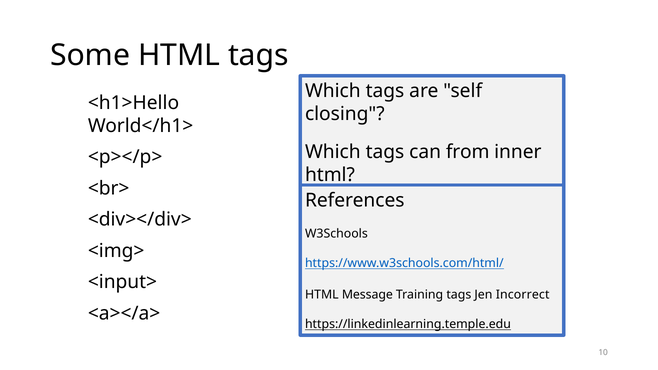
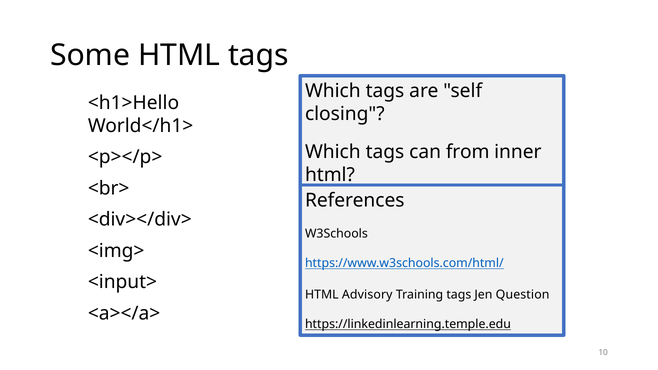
Message: Message -> Advisory (367, 295)
Incorrect: Incorrect -> Question (523, 295)
